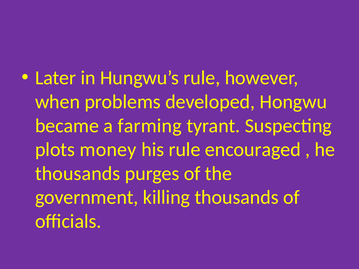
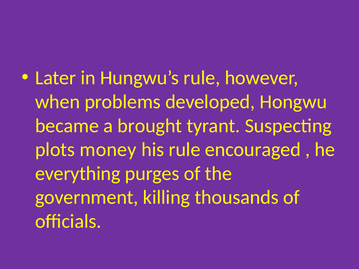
farming: farming -> brought (150, 126)
thousands: thousands -> everything (78, 174)
